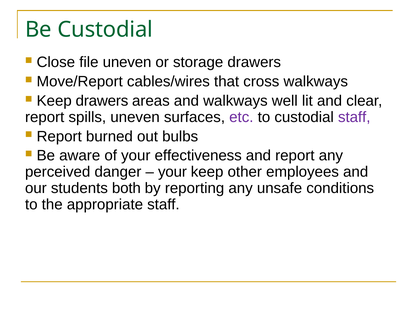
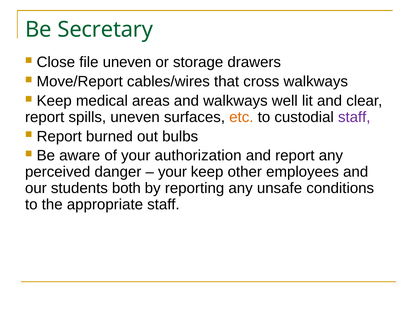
Be Custodial: Custodial -> Secretary (105, 30)
Keep drawers: drawers -> medical (102, 101)
etc colour: purple -> orange (241, 117)
effectiveness: effectiveness -> authorization (198, 156)
